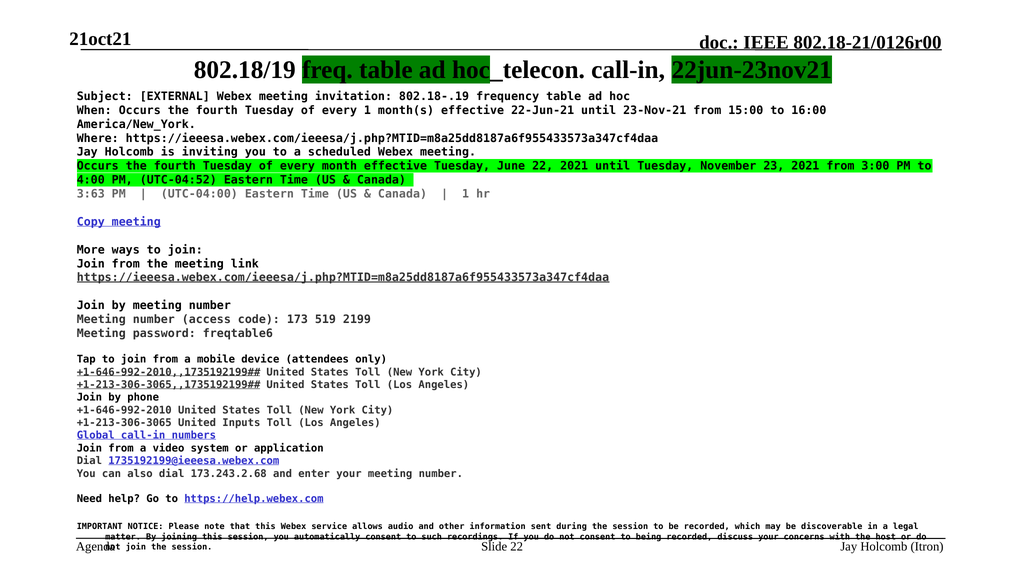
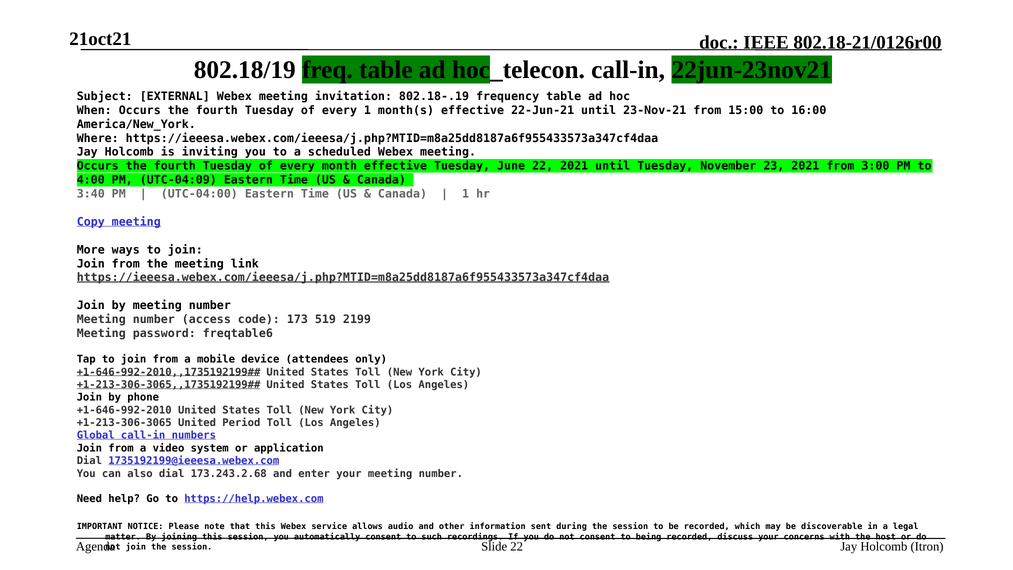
UTC-04:52: UTC-04:52 -> UTC-04:09 (178, 180)
3:63: 3:63 -> 3:40 (91, 194)
Inputs: Inputs -> Period (241, 423)
